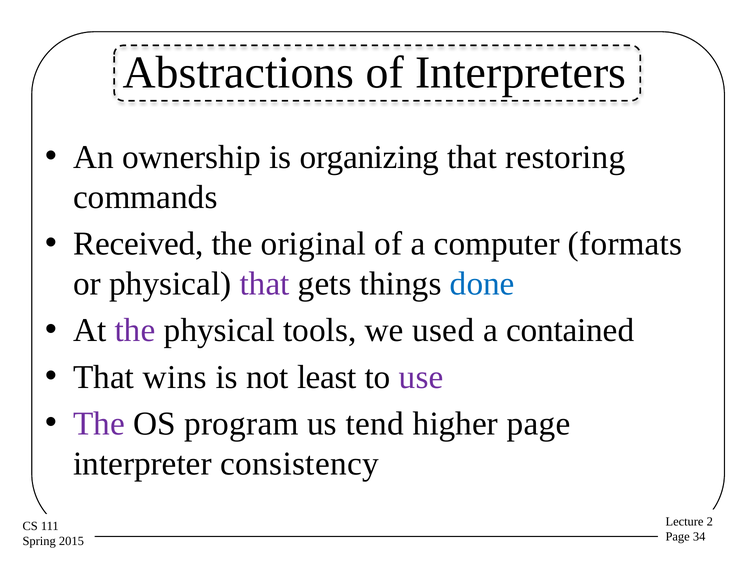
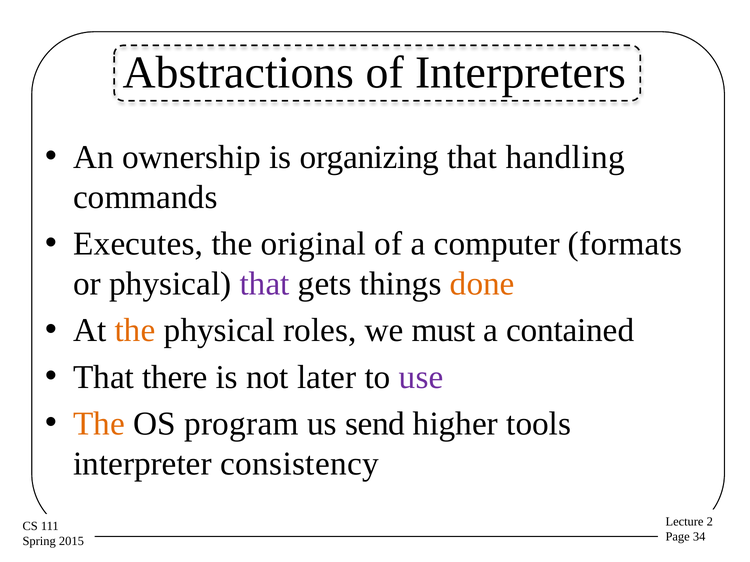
restoring: restoring -> handling (565, 157)
Received: Received -> Executes (138, 244)
done colour: blue -> orange (482, 284)
the colour: purple -> orange (135, 331)
tools: tools -> roles (320, 331)
used: used -> must (443, 331)
wins: wins -> there (175, 377)
least: least -> later (327, 377)
The colour: purple -> orange (99, 424)
tend: tend -> send (375, 424)
higher page: page -> tools (539, 424)
